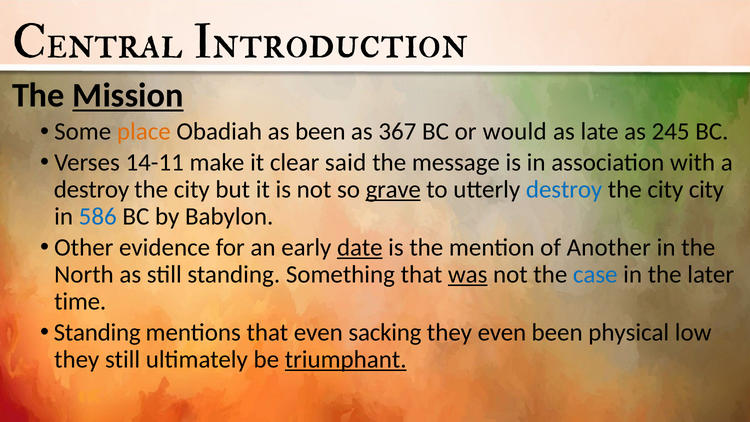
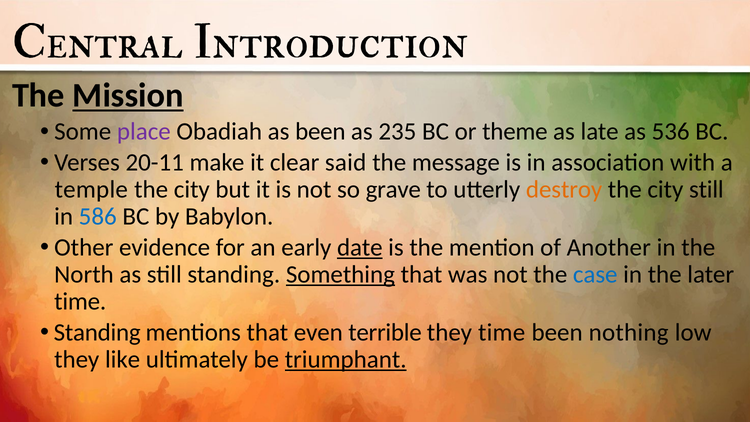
place colour: orange -> purple (144, 132)
367: 367 -> 235 (397, 132)
would: would -> theme (515, 132)
245: 245 -> 536 (671, 132)
14-11: 14-11 -> 20-11 (155, 163)
destroy: destroy -> temple (91, 190)
grave underline: present -> none (393, 190)
destroy colour: blue -> orange (564, 190)
city city: city -> still (706, 190)
Something underline: none -> present (340, 275)
was underline: present -> none (468, 275)
sacking: sacking -> terrible (385, 332)
they even: even -> time (502, 332)
physical: physical -> nothing (629, 332)
they still: still -> like (123, 359)
